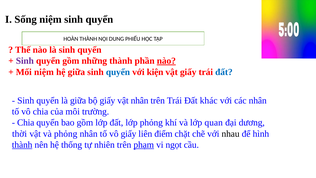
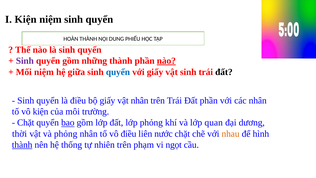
I Sống: Sống -> Kiện (26, 19)
với kiện: kiện -> giấy (155, 72)
vật giấy: giấy -> sinh (188, 72)
đất colour: blue -> black (224, 72)
là giữa: giữa -> điều (78, 100)
Đất khác: khác -> phần (209, 100)
vô chia: chia -> kiện (41, 111)
Chia: Chia -> Chặt (26, 123)
bao underline: none -> present (68, 123)
vô giấy: giấy -> điều (129, 134)
điểm: điểm -> nước (163, 134)
nhau colour: black -> orange (231, 134)
phạm underline: present -> none (144, 145)
